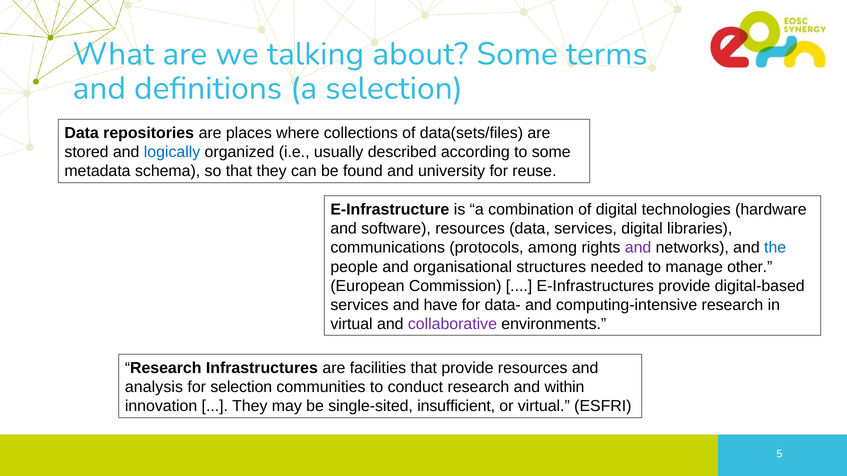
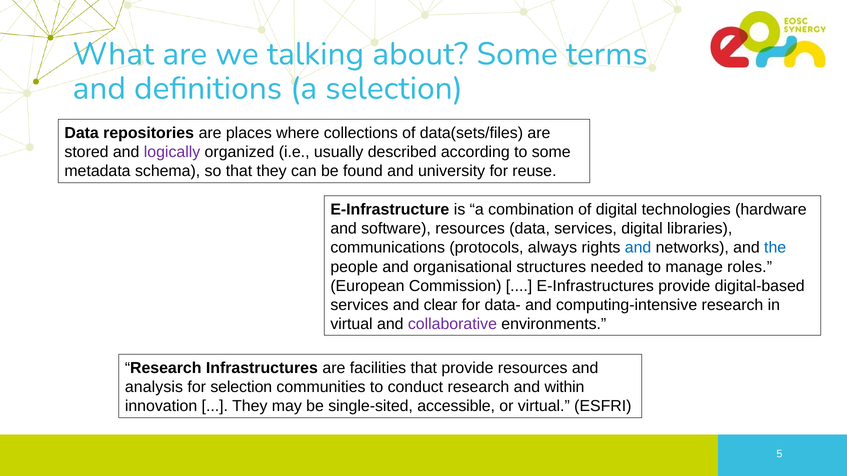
logically colour: blue -> purple (172, 152)
among: among -> always (552, 248)
and colour: purple -> blue (638, 248)
other: other -> roles (750, 267)
have: have -> clear (441, 305)
insufficient: insufficient -> accessible (456, 407)
